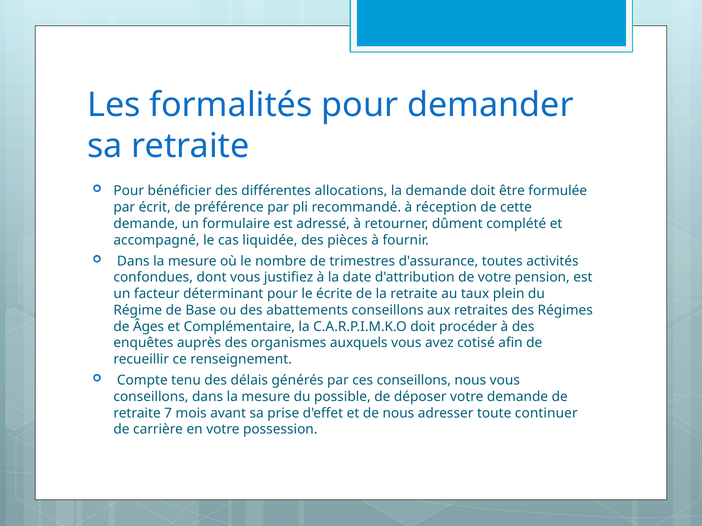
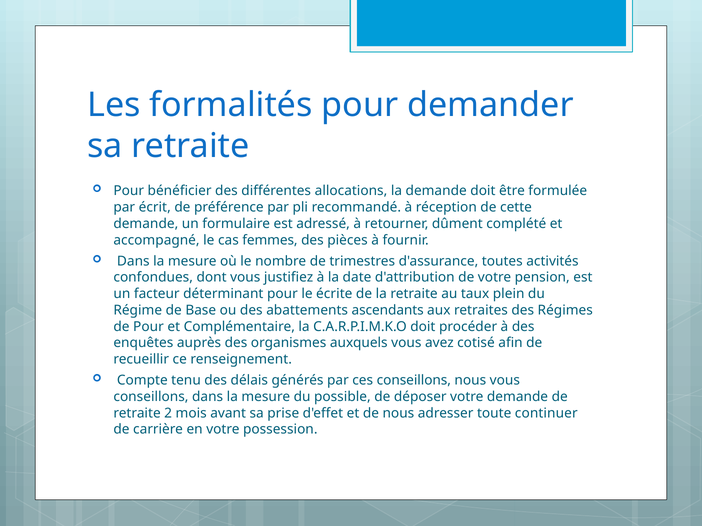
liquidée: liquidée -> femmes (270, 240)
abattements conseillons: conseillons -> ascendants (388, 310)
de Âges: Âges -> Pour (148, 327)
7: 7 -> 2 (168, 413)
